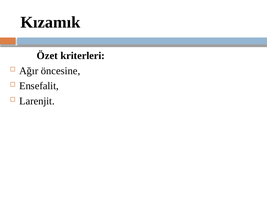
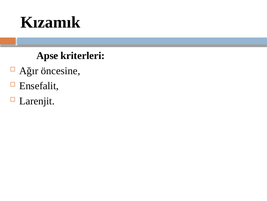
Özet: Özet -> Apse (47, 55)
